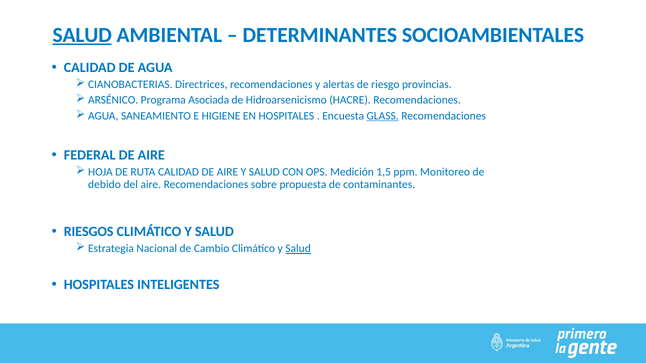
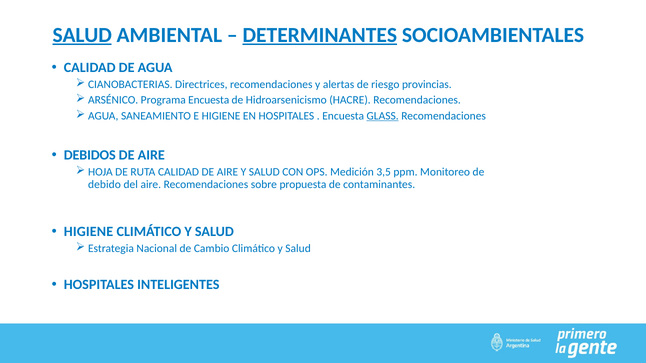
DETERMINANTES underline: none -> present (320, 35)
Programa Asociada: Asociada -> Encuesta (209, 100)
FEDERAL: FEDERAL -> DEBIDOS (90, 155)
1,5: 1,5 -> 3,5 (384, 172)
RIESGOS: RIESGOS -> HIGIENE (89, 232)
Salud underline: present -> none (298, 249)
